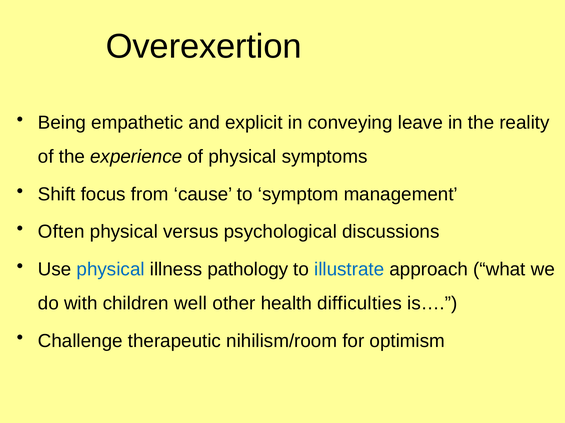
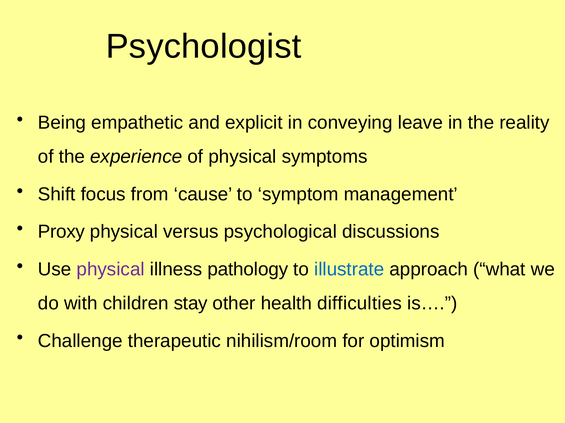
Overexertion: Overexertion -> Psychologist (204, 46)
Often: Often -> Proxy (61, 232)
physical colour: blue -> purple (111, 270)
well: well -> stay (191, 304)
